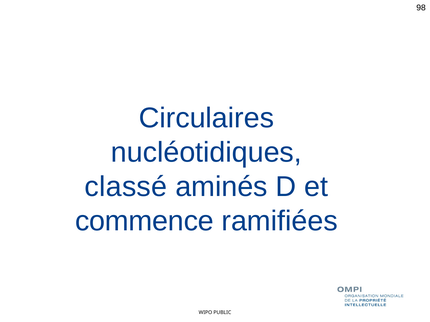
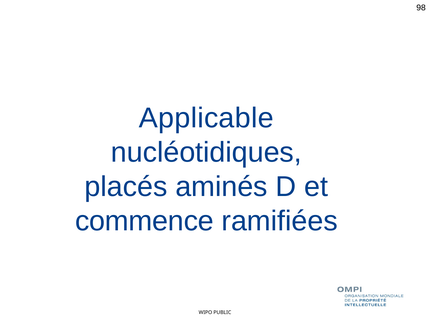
Circulaires: Circulaires -> Applicable (206, 118)
classé: classé -> placés (126, 187)
